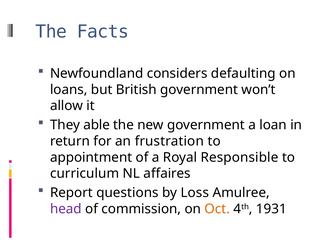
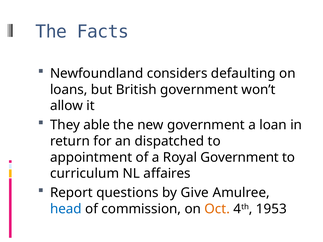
frustration: frustration -> dispatched (169, 141)
Royal Responsible: Responsible -> Government (240, 157)
Loss: Loss -> Give (195, 193)
head colour: purple -> blue (66, 209)
1931: 1931 -> 1953 (271, 209)
